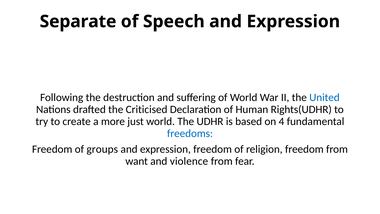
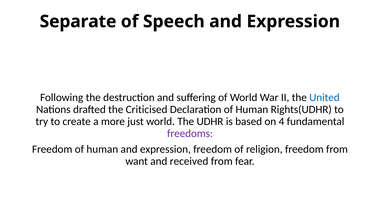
freedoms colour: blue -> purple (190, 133)
Freedom of groups: groups -> human (102, 149)
violence: violence -> received (189, 161)
